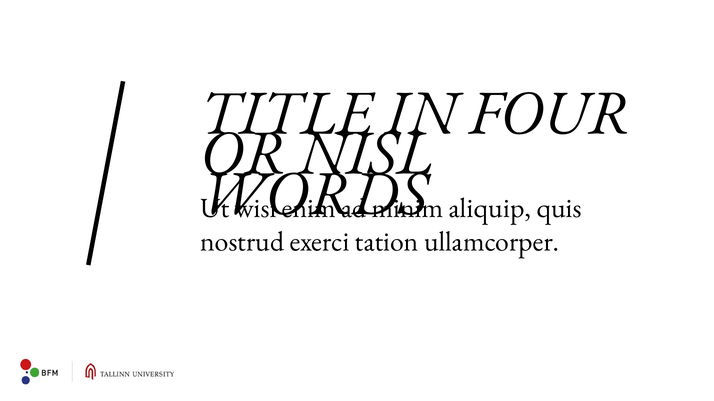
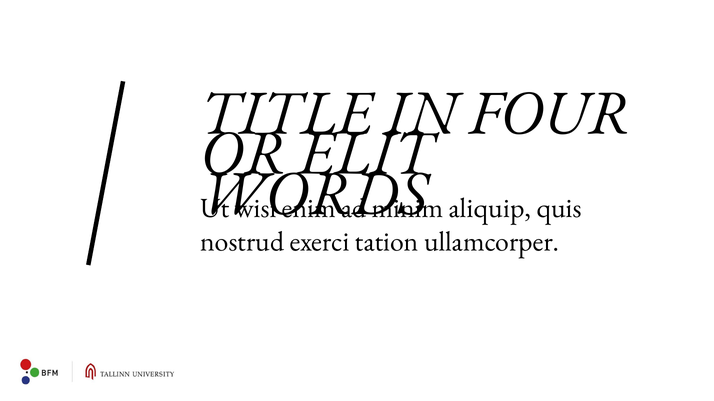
NISL: NISL -> ELIT (366, 154)
